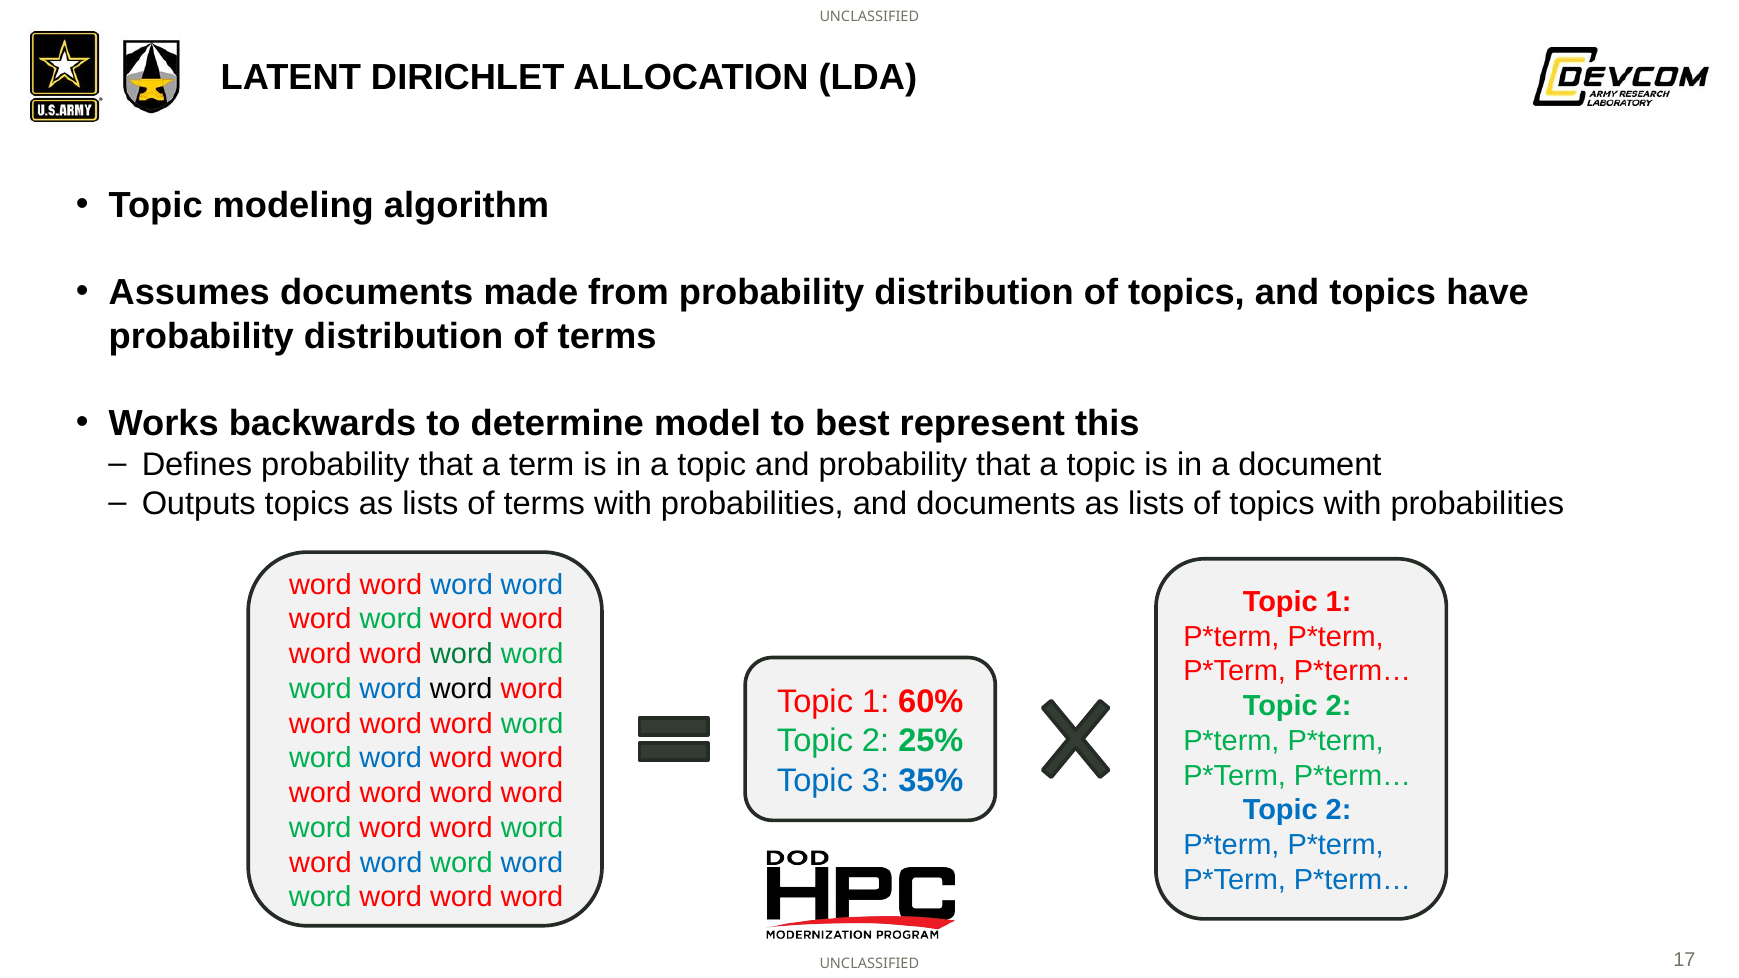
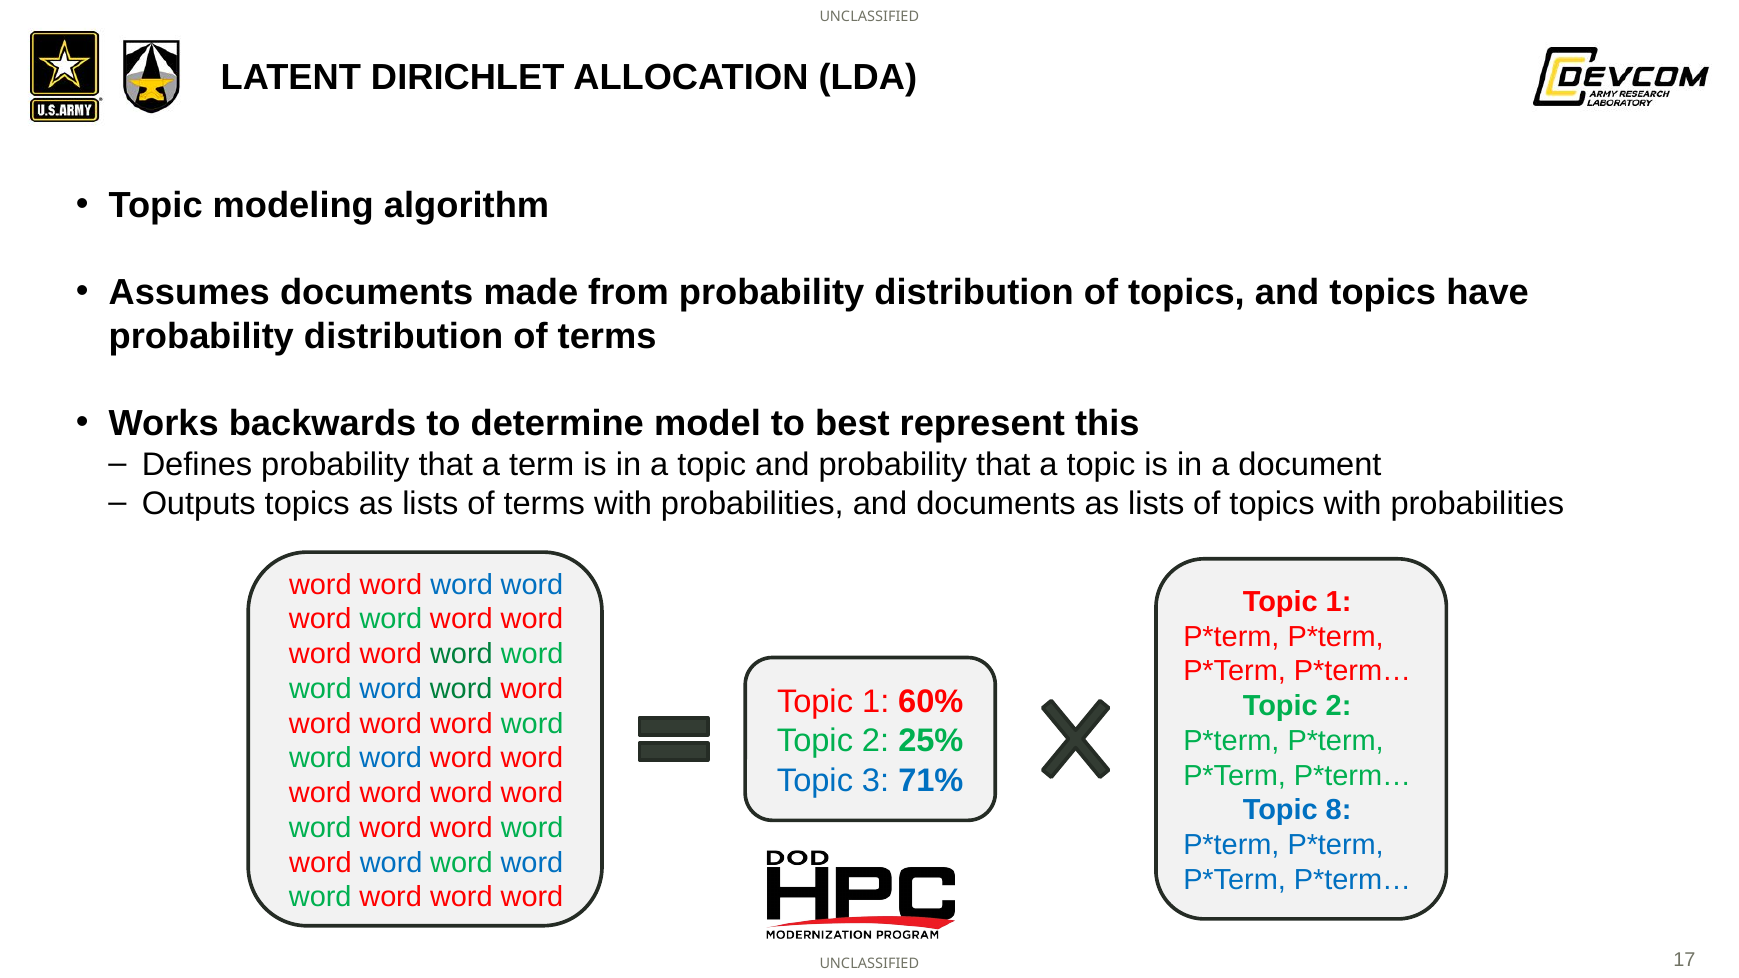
word colour: black -> green (461, 689)
35%: 35% -> 71% (931, 780)
2: 2 -> 8 (1339, 811)
